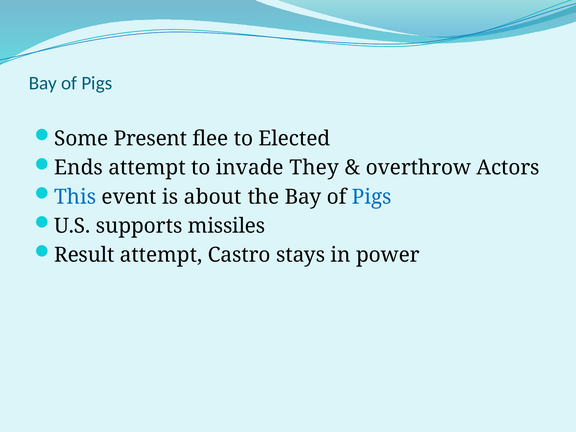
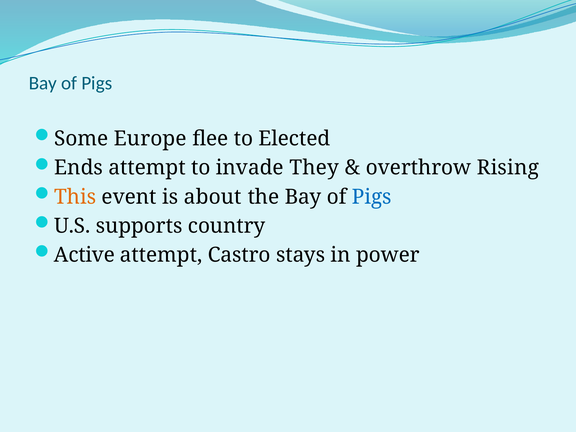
Present: Present -> Europe (150, 139)
Actors: Actors -> Rising (508, 168)
This colour: blue -> orange (75, 197)
missiles: missiles -> country (227, 226)
Result: Result -> Active (84, 255)
